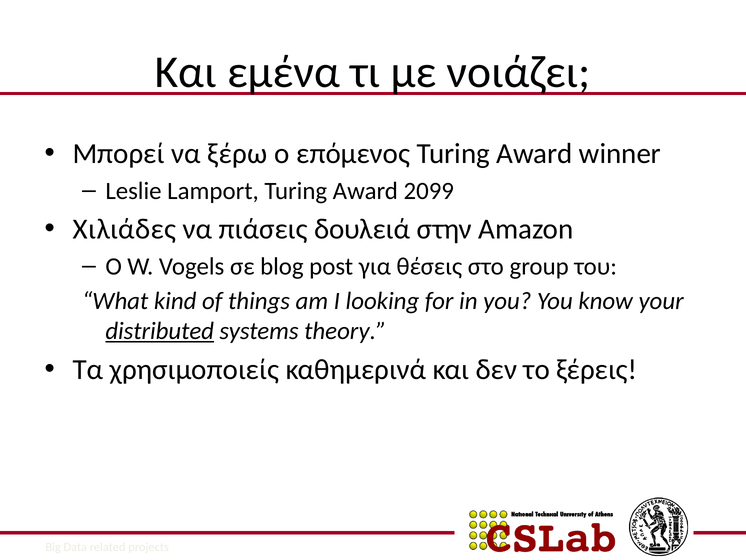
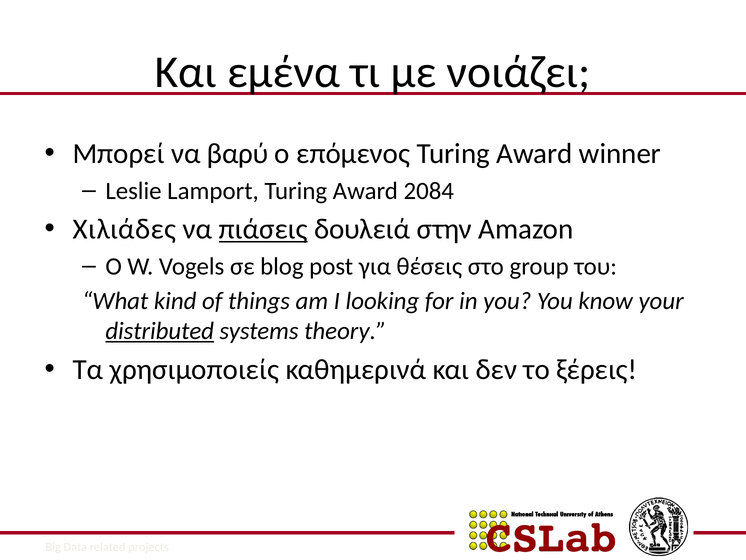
ξέρω: ξέρω -> βαρύ (238, 154)
2099: 2099 -> 2084 (429, 191)
πιάσεις underline: none -> present (263, 229)
